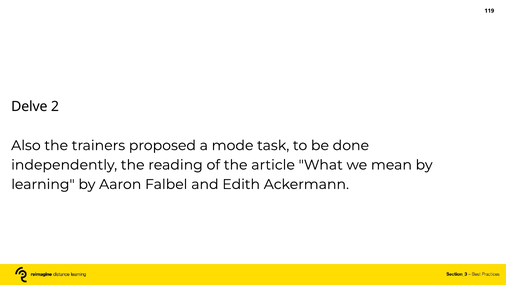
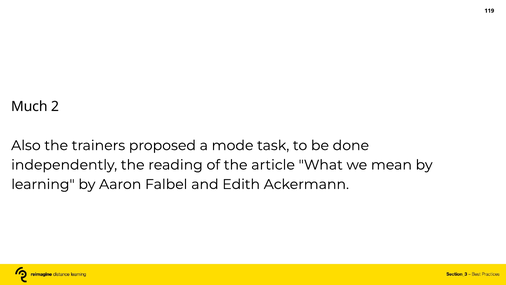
Delve: Delve -> Much (29, 106)
